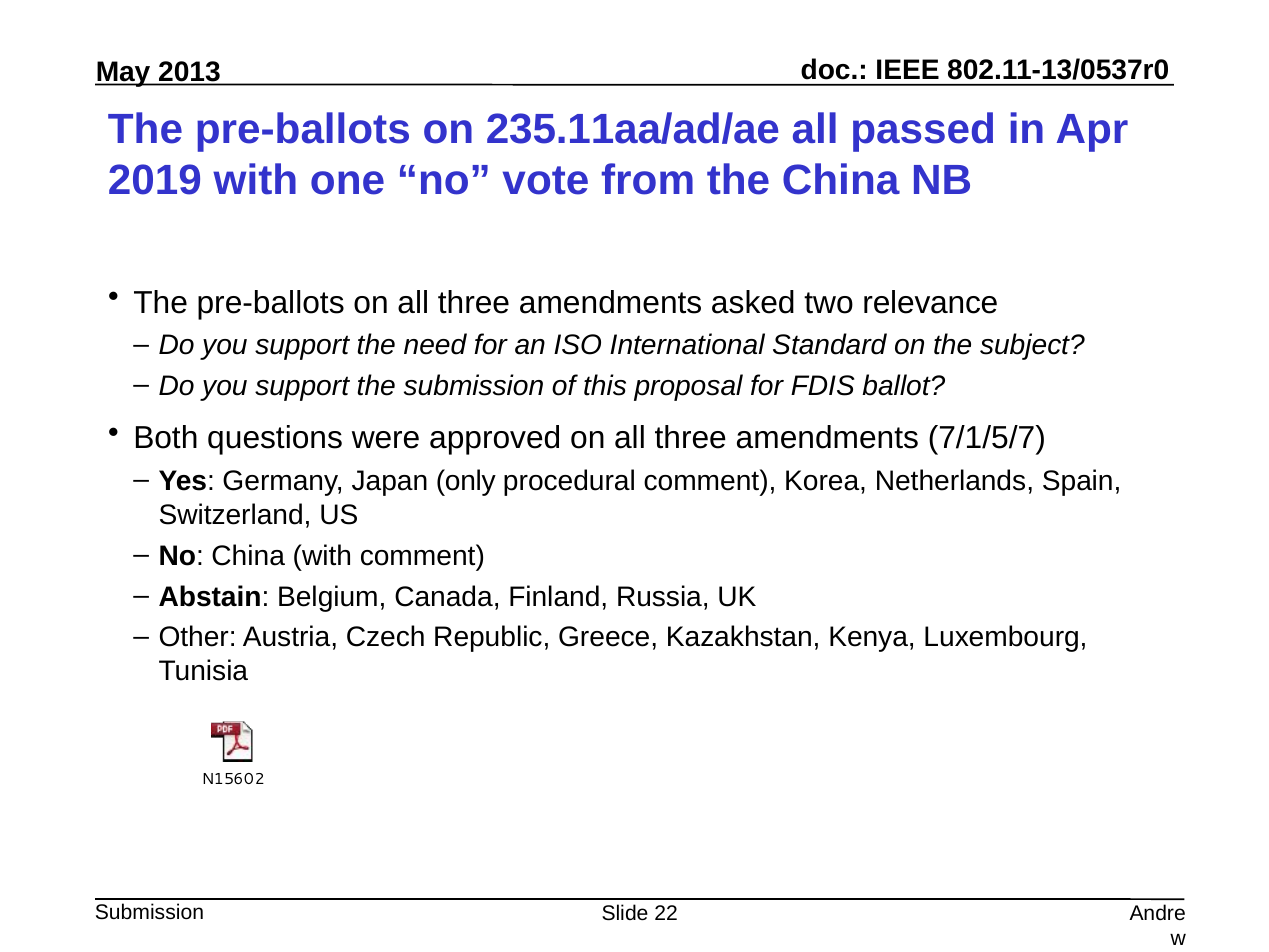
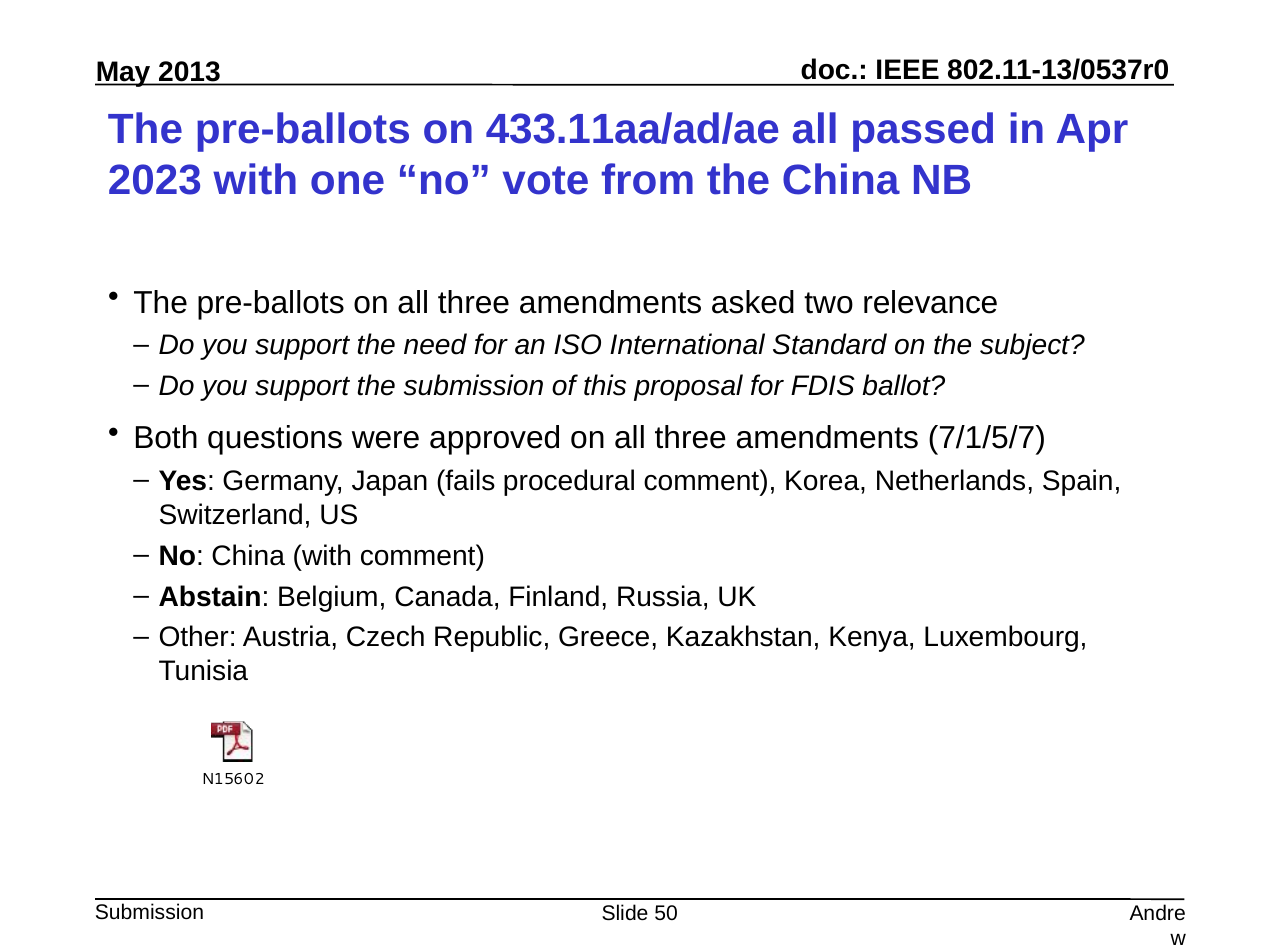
235.11aa/ad/ae: 235.11aa/ad/ae -> 433.11aa/ad/ae (633, 130)
2019: 2019 -> 2023 (155, 181)
only: only -> fails (466, 481)
22: 22 -> 50 (666, 913)
